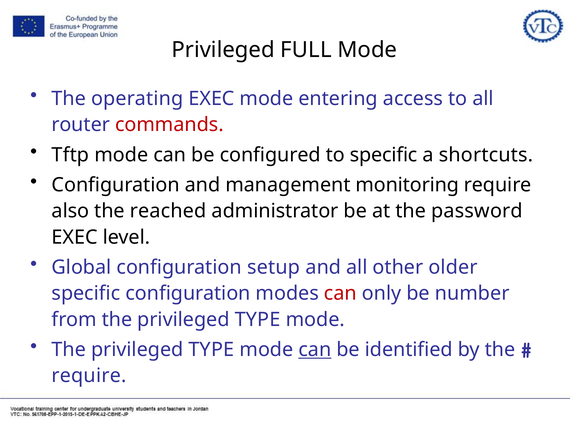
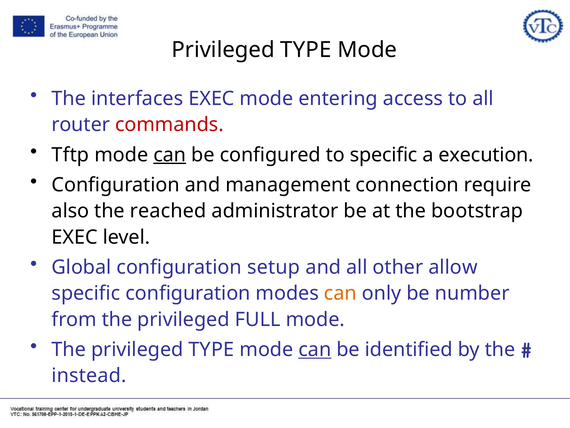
FULL: FULL -> TYPE (306, 50)
operating: operating -> interfaces (137, 99)
can underline: none -> present (170, 155)
shortcuts: shortcuts -> execution (486, 155)
monitoring: monitoring -> connection (407, 185)
password: password -> bootstrap (477, 211)
older: older -> allow (453, 267)
can colour: red -> orange (340, 293)
from the privileged TYPE: TYPE -> FULL (258, 319)
require: require -> instead (89, 375)
